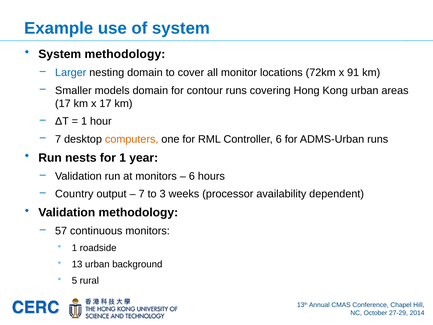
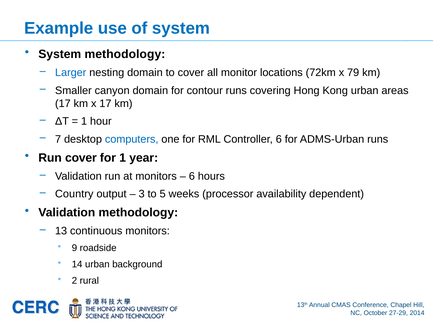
91: 91 -> 79 (353, 73)
models: models -> canyon (112, 90)
computers colour: orange -> blue (132, 139)
Run nests: nests -> cover (81, 158)
7: 7 -> 3 (142, 194)
3: 3 -> 5 (163, 194)
57: 57 -> 13 (61, 231)
1: 1 -> 9 (74, 248)
13: 13 -> 14 (77, 264)
5: 5 -> 2 (74, 281)
